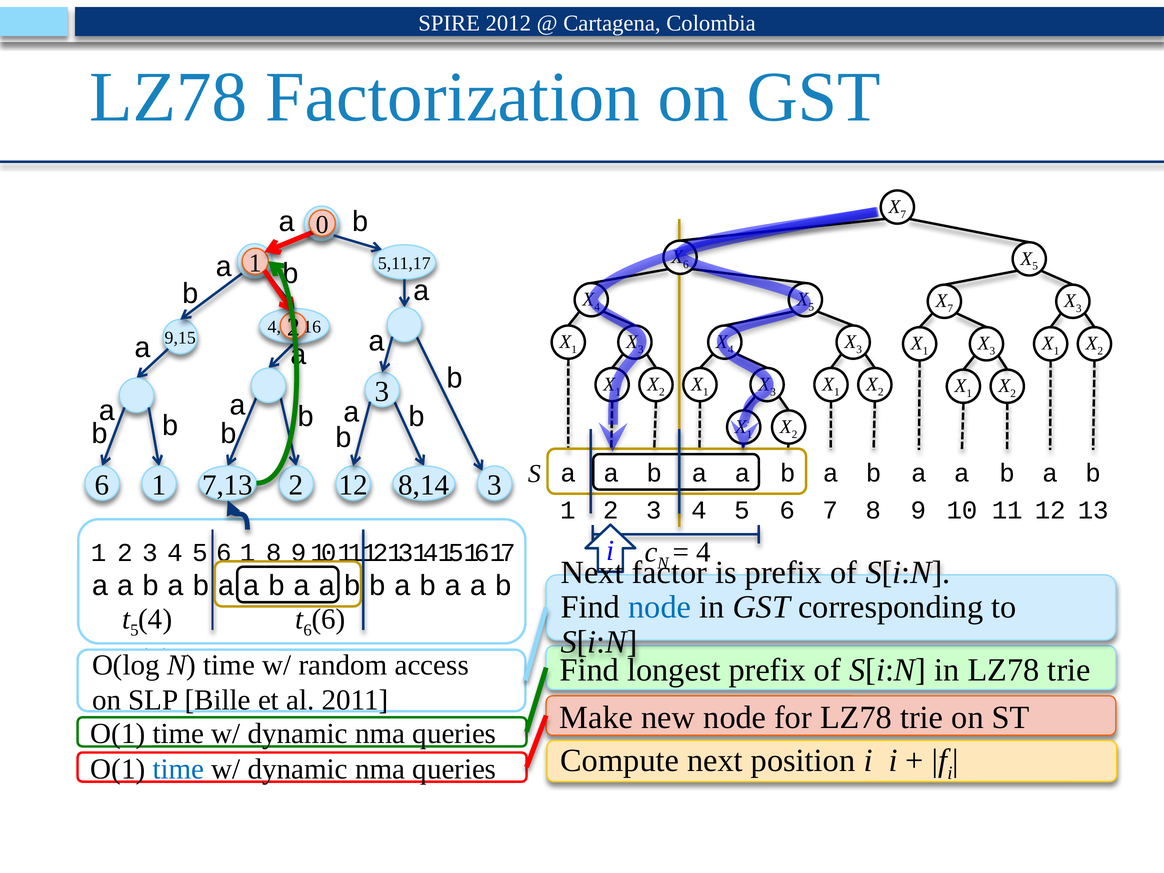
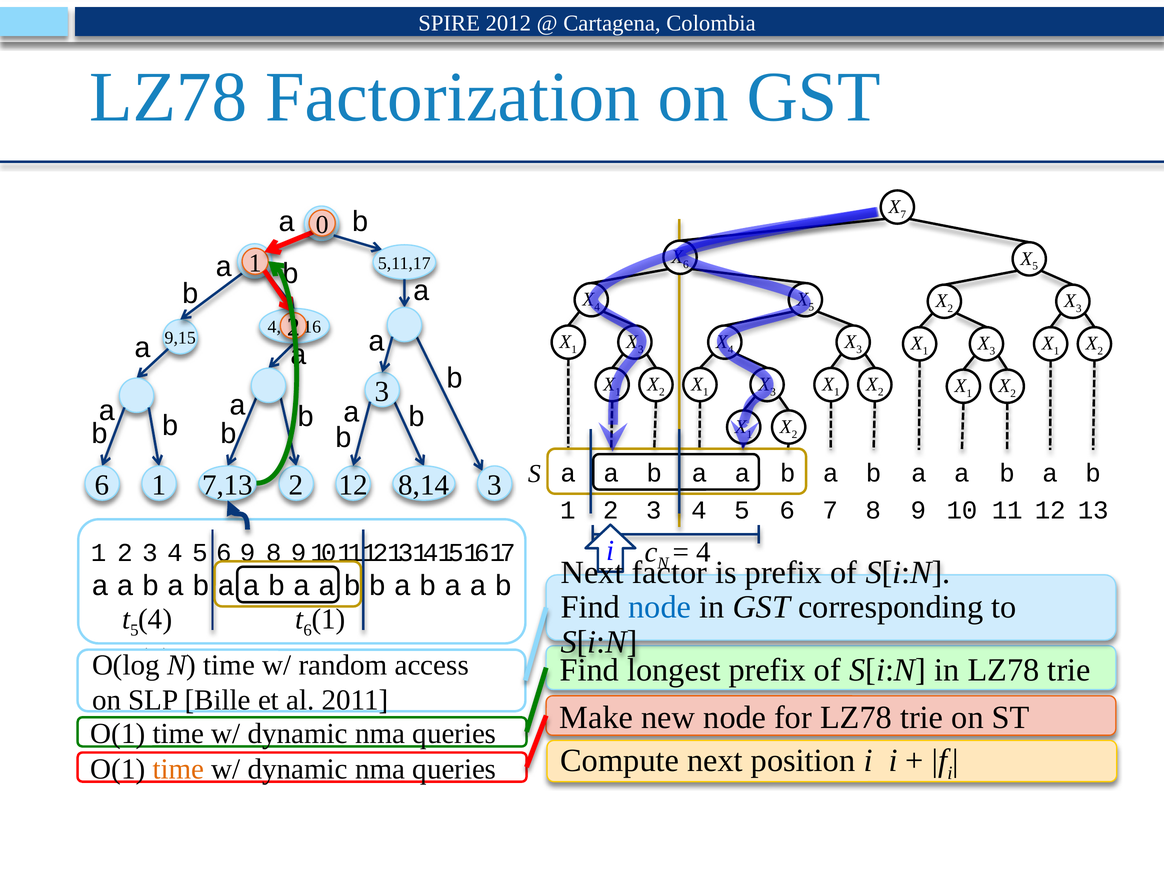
7: 7 -> 2 (950, 309)
1: 1 -> 9 (248, 553)
6 6: 6 -> 1 (329, 619)
time colour: blue -> orange (178, 769)
